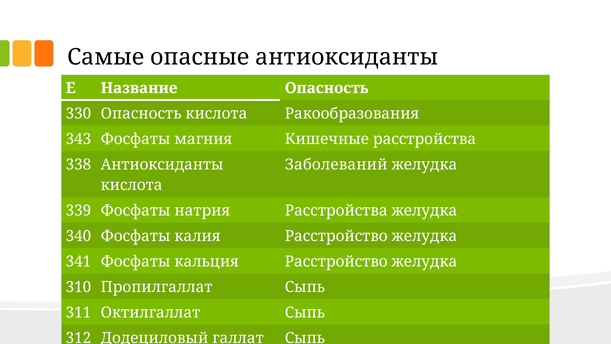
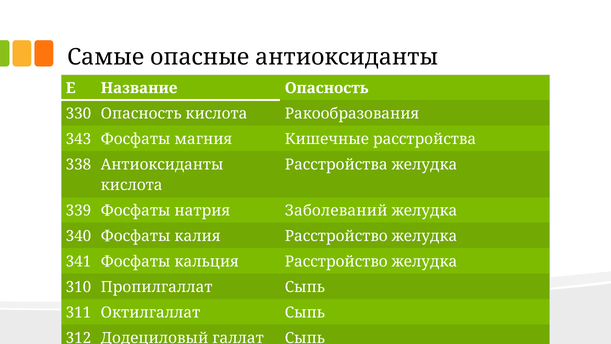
Заболеваний: Заболеваний -> Расстройства (336, 164)
натрия Расстройства: Расстройства -> Заболеваний (336, 211)
